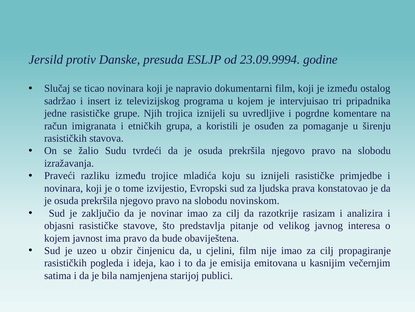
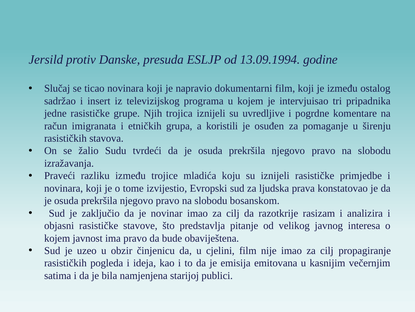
23.09.9994: 23.09.9994 -> 13.09.1994 (270, 59)
novinskom: novinskom -> bosanskom (255, 200)
